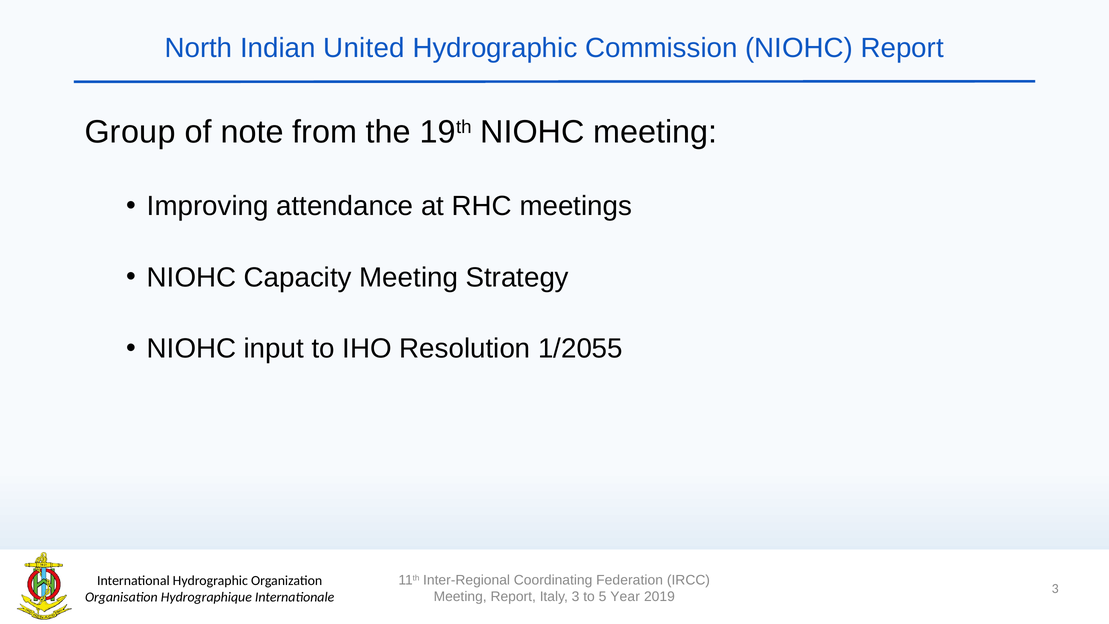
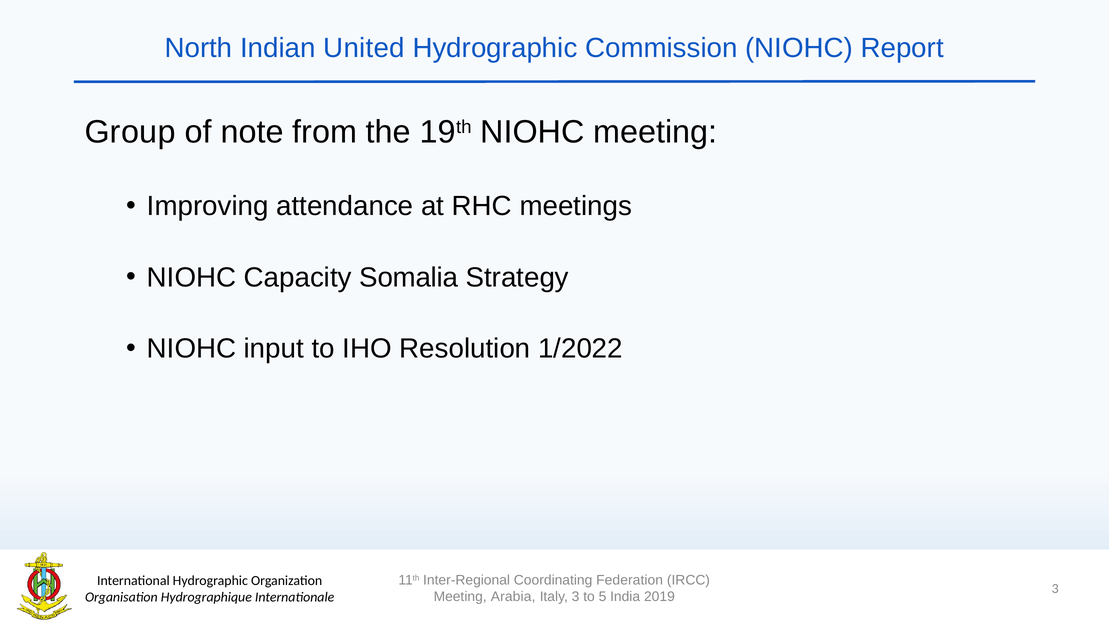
Capacity Meeting: Meeting -> Somalia (409, 277)
1/2055: 1/2055 -> 1/2022 (580, 349)
Meeting Report: Report -> Arabia (513, 597)
Year: Year -> India (625, 597)
